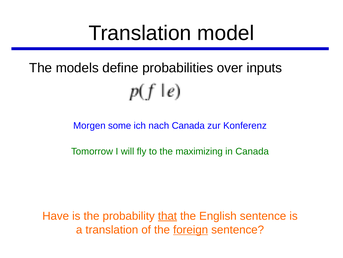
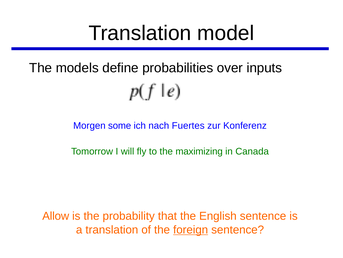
nach Canada: Canada -> Fuertes (188, 125)
Have: Have -> Allow (56, 215)
that underline: present -> none (167, 215)
